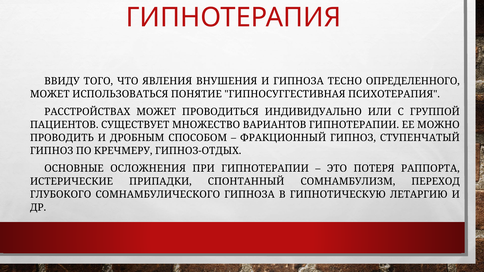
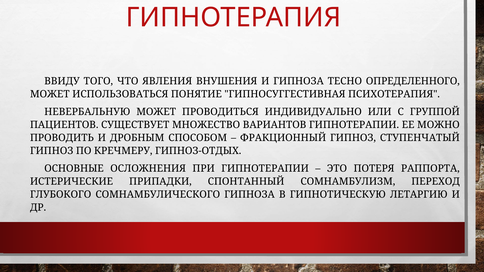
РАССТРОЙСТВАХ: РАССТРОЙСТВАХ -> НЕВЕРБАЛЬНУЮ (87, 112)
